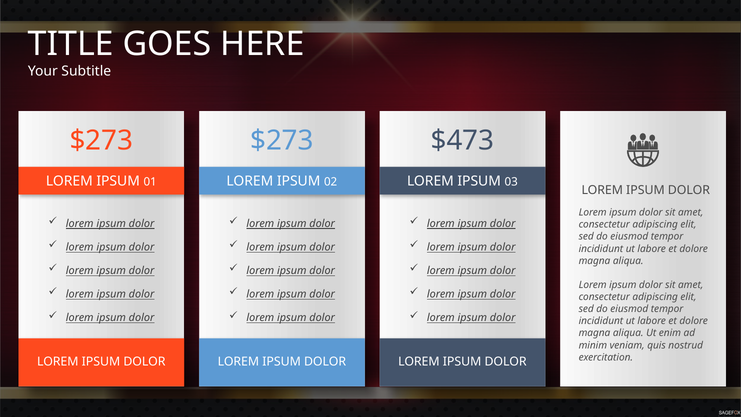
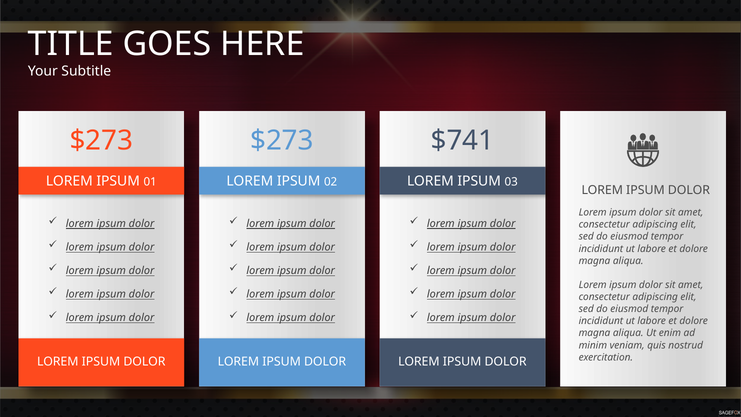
$473: $473 -> $741 (462, 140)
